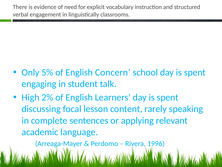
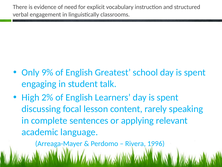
5%: 5% -> 9% (47, 72)
Concern: Concern -> Greatest (113, 72)
